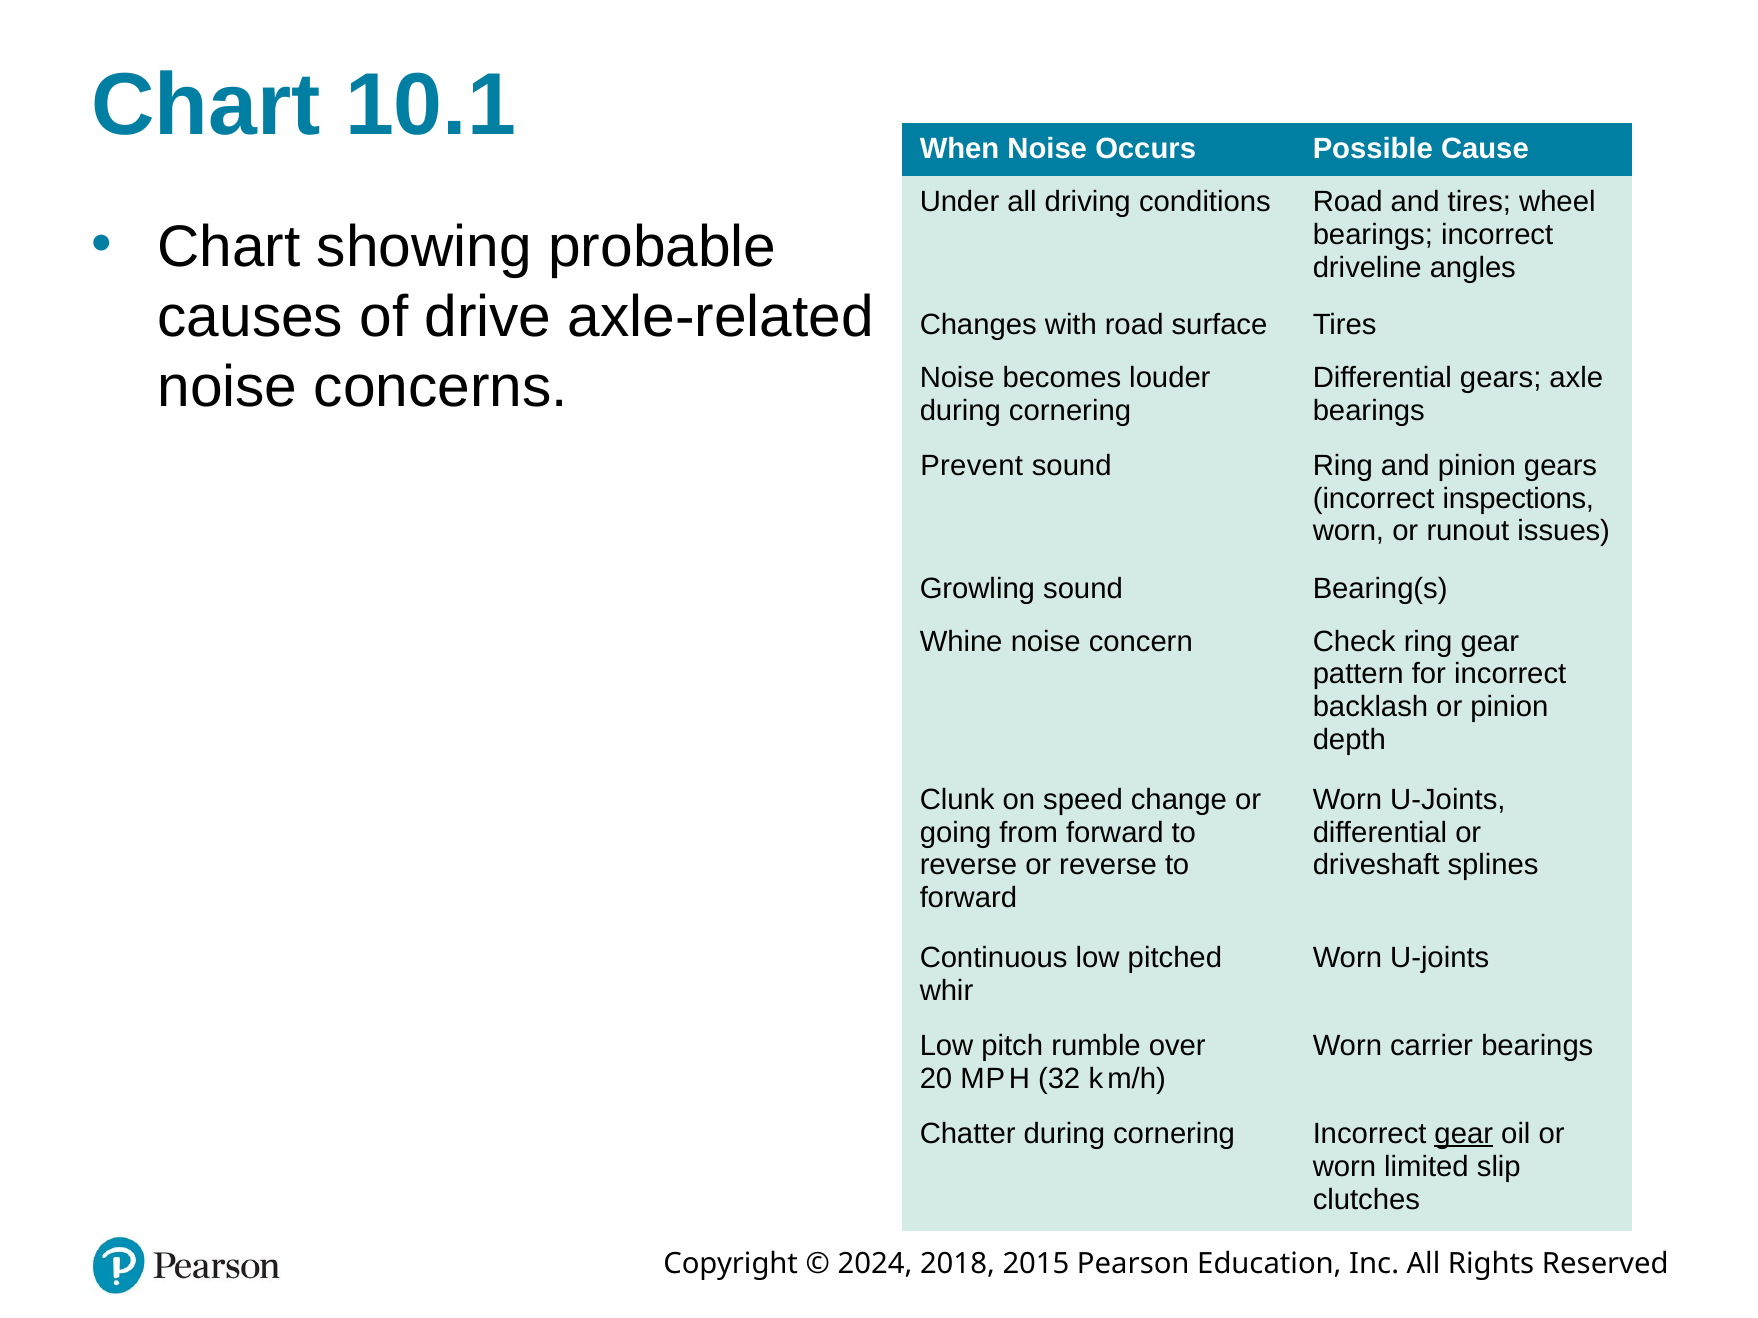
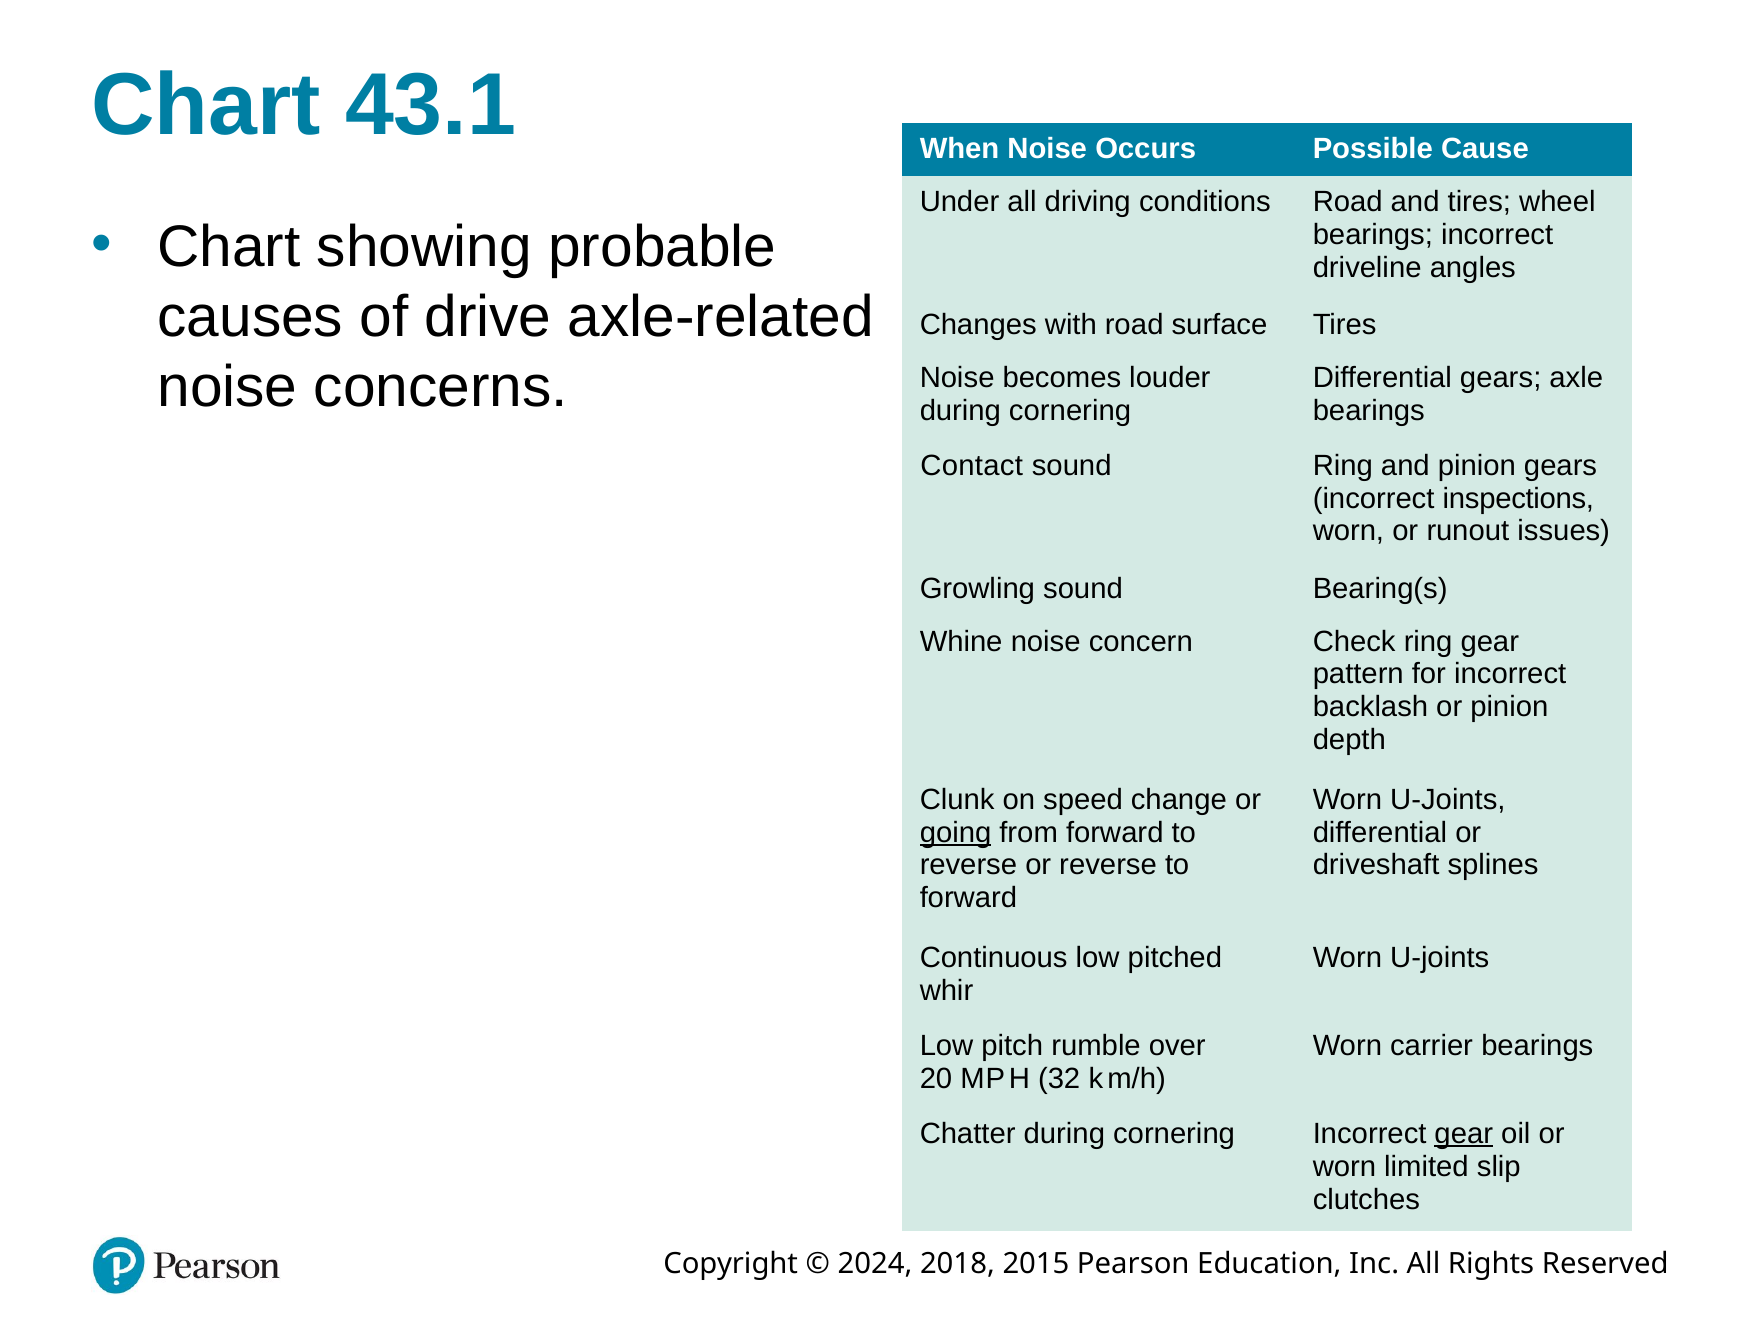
10.1: 10.1 -> 43.1 (431, 105)
Prevent: Prevent -> Contact (972, 466)
going underline: none -> present (956, 833)
